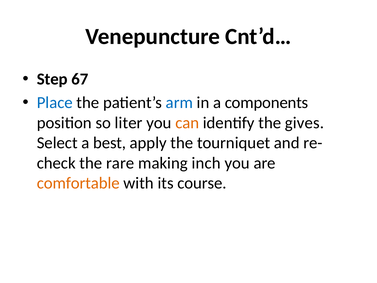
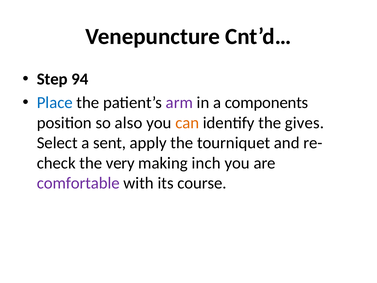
67: 67 -> 94 (80, 79)
arm colour: blue -> purple (179, 103)
liter: liter -> also (129, 123)
best: best -> sent (110, 143)
rare: rare -> very (120, 163)
comfortable colour: orange -> purple (78, 183)
